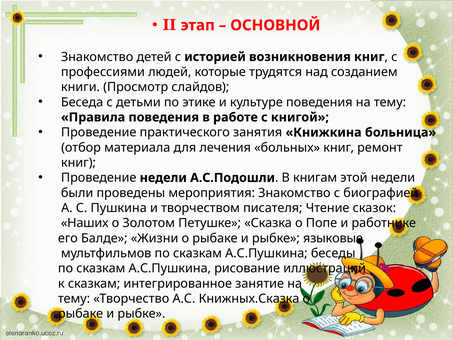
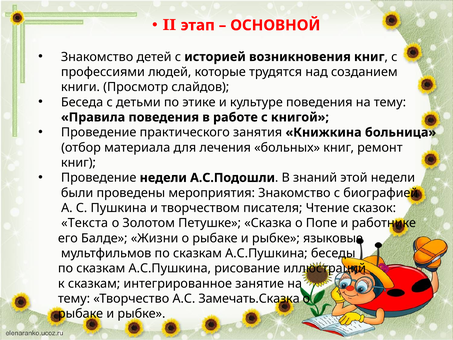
книгам: книгам -> знаний (315, 178)
Наших: Наших -> Текста (85, 223)
Книжных.Сказка: Книжных.Сказка -> Замечать.Сказка (249, 298)
